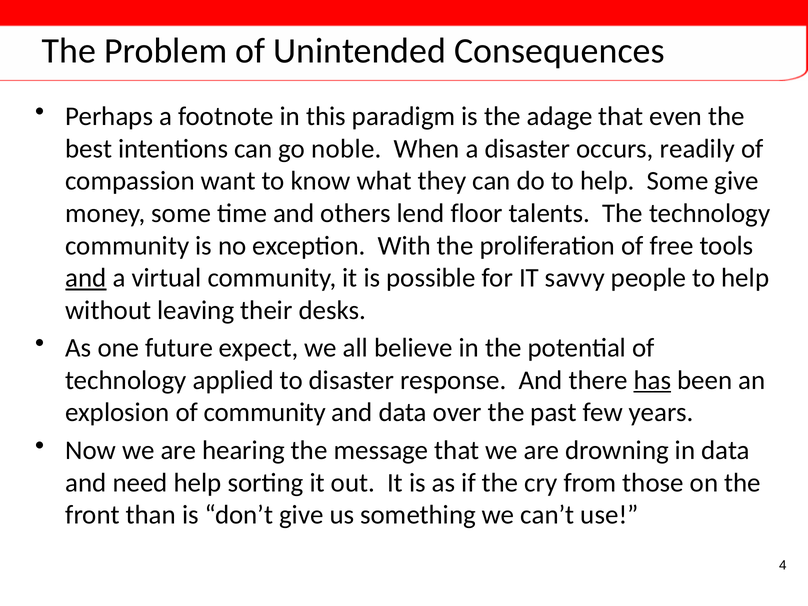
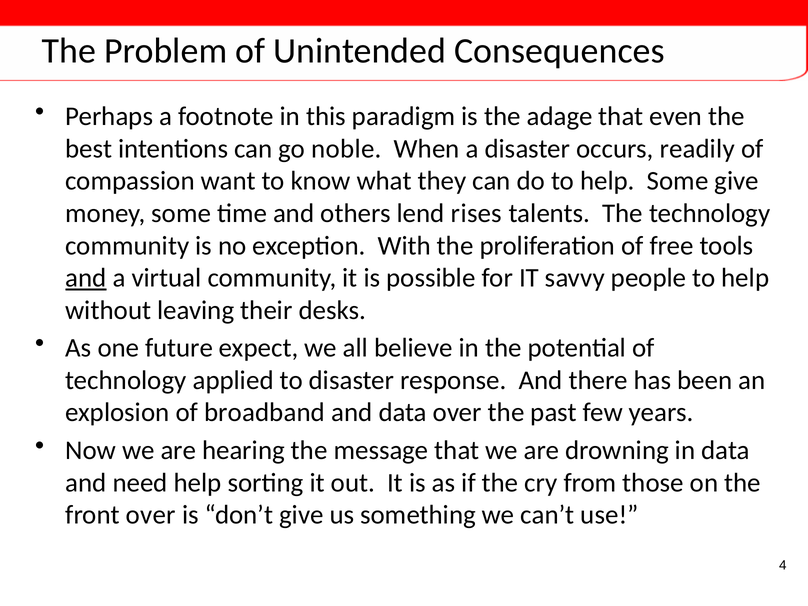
floor: floor -> rises (476, 213)
has underline: present -> none (652, 380)
of community: community -> broadband (265, 413)
front than: than -> over (151, 515)
